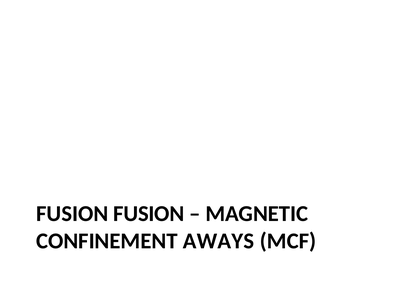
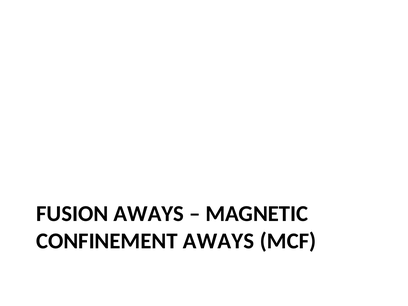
FUSION FUSION: FUSION -> AWAYS (149, 214)
